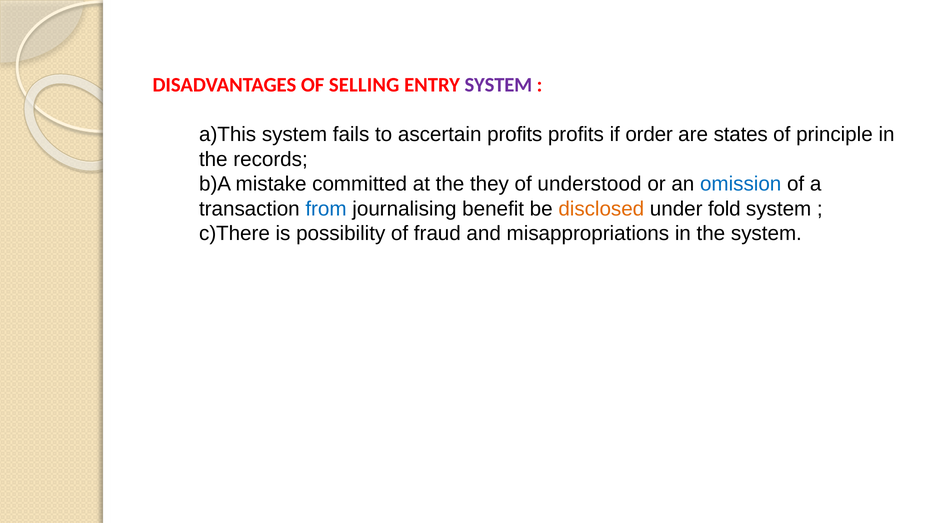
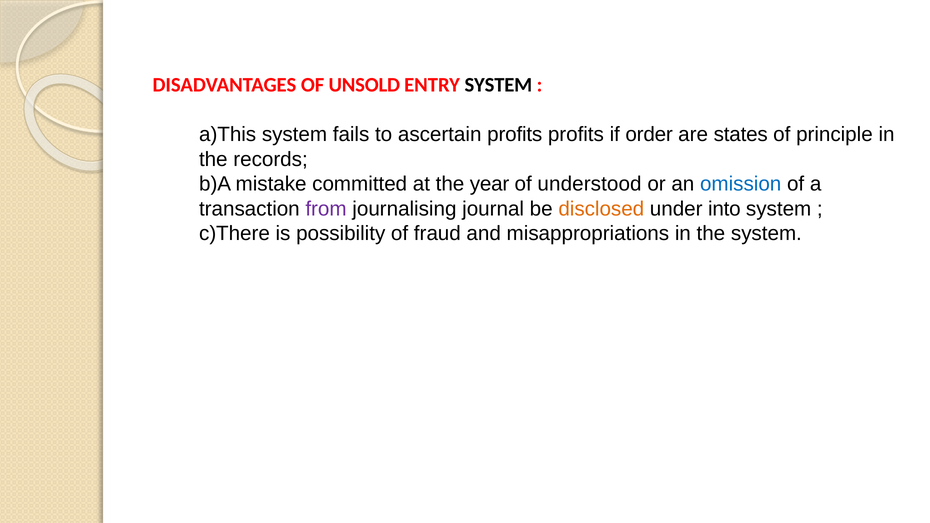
SELLING: SELLING -> UNSOLD (364, 85)
SYSTEM colour: purple -> black (498, 85)
they: they -> year (490, 184)
from colour: blue -> purple (326, 209)
benefit: benefit -> journal (493, 209)
fold: fold -> into (724, 209)
